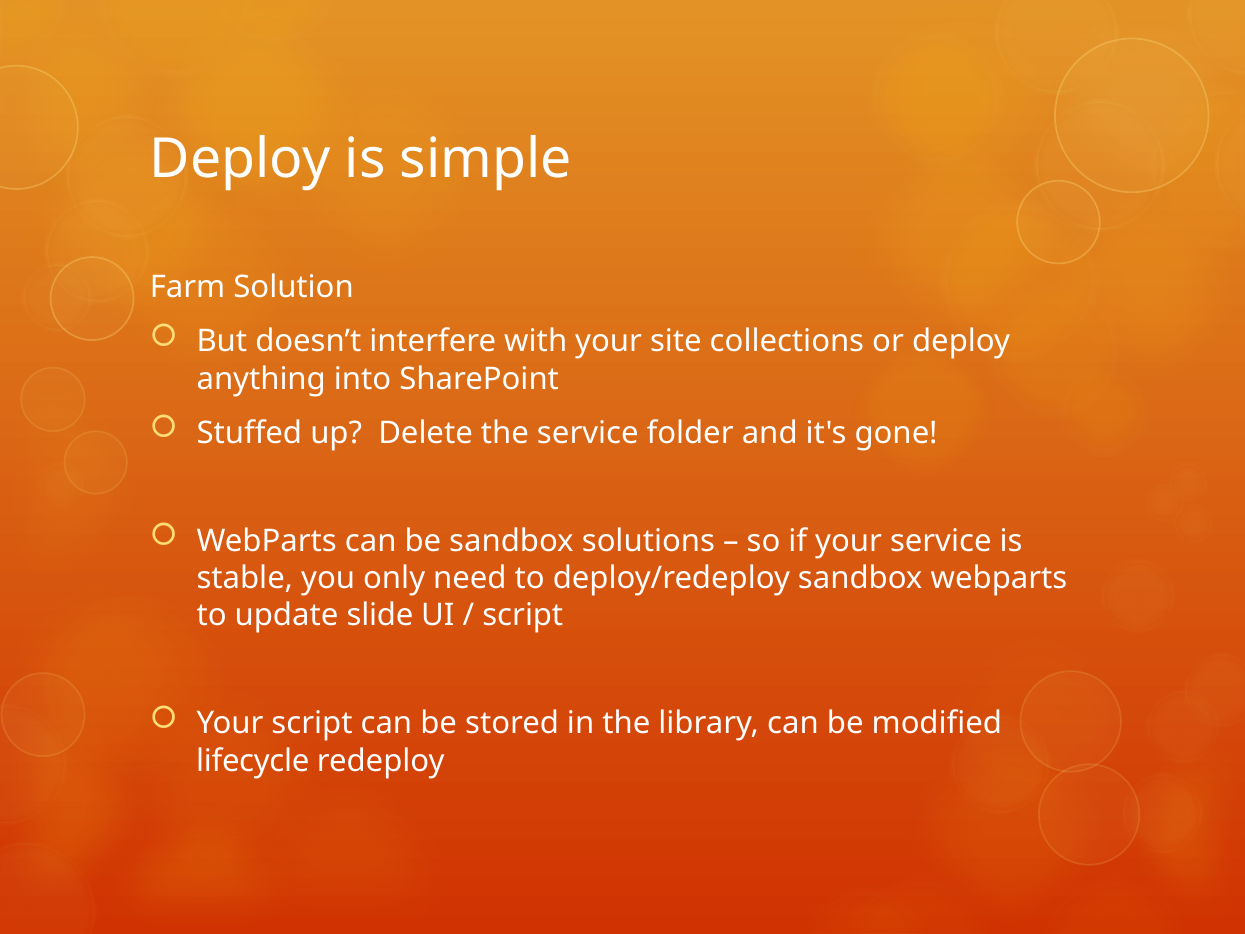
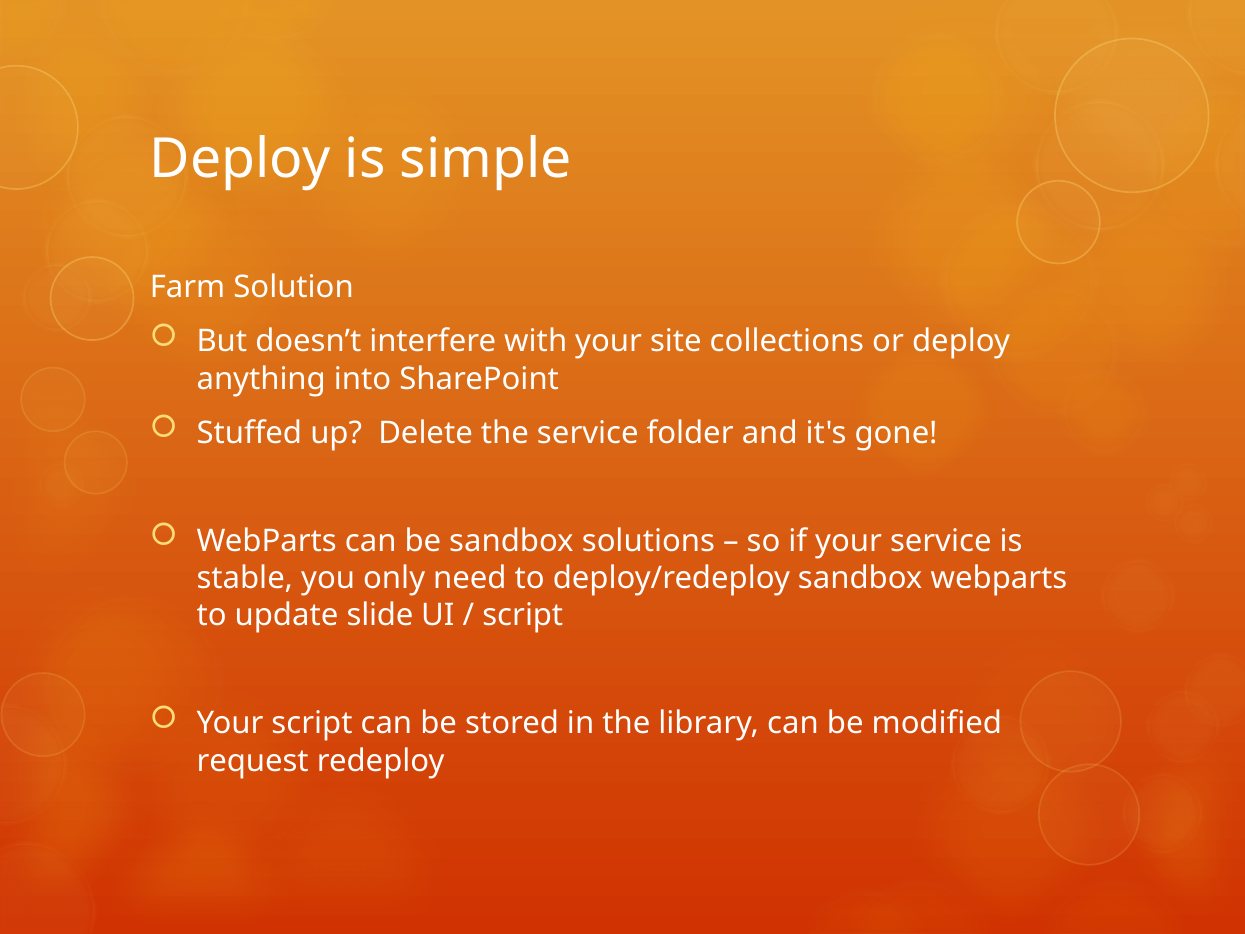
lifecycle: lifecycle -> request (253, 761)
